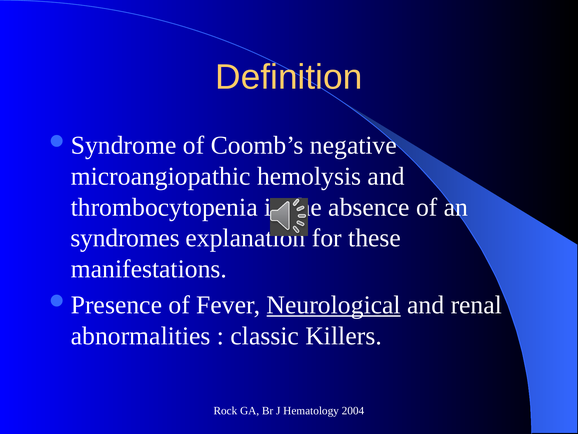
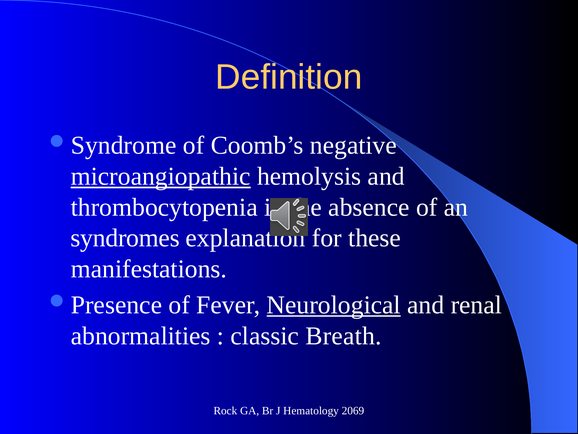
microangiopathic underline: none -> present (161, 176)
Killers: Killers -> Breath (343, 335)
2004: 2004 -> 2069 (353, 410)
